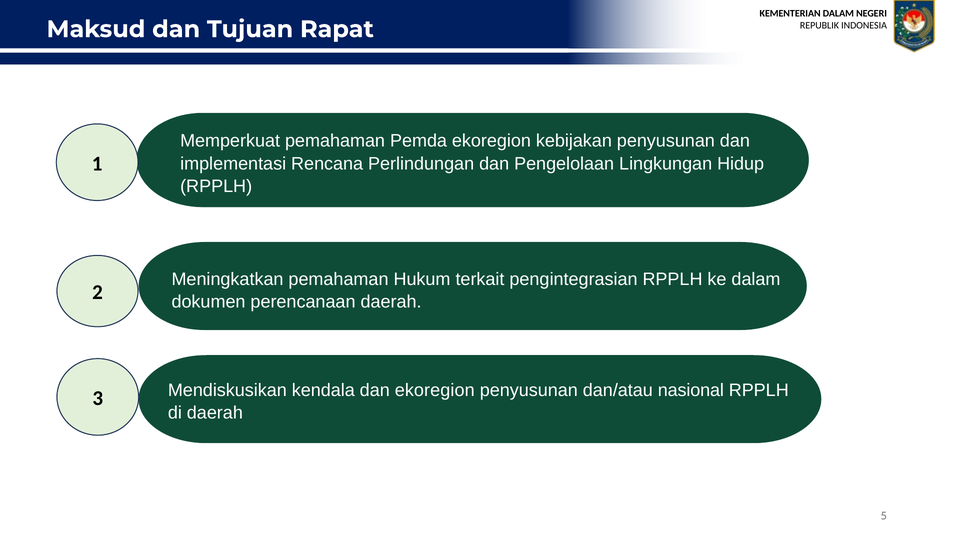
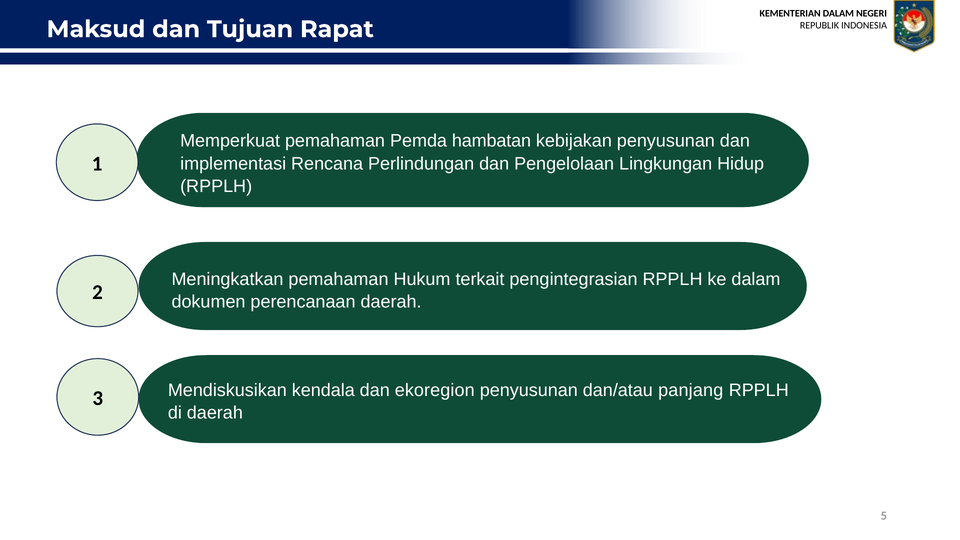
Pemda ekoregion: ekoregion -> hambatan (492, 141)
nasional: nasional -> panjang (691, 390)
